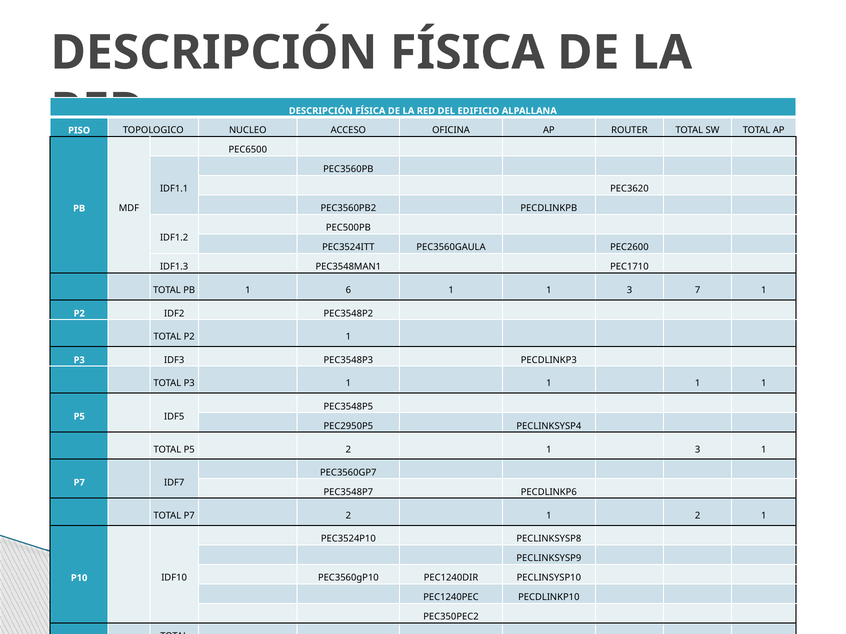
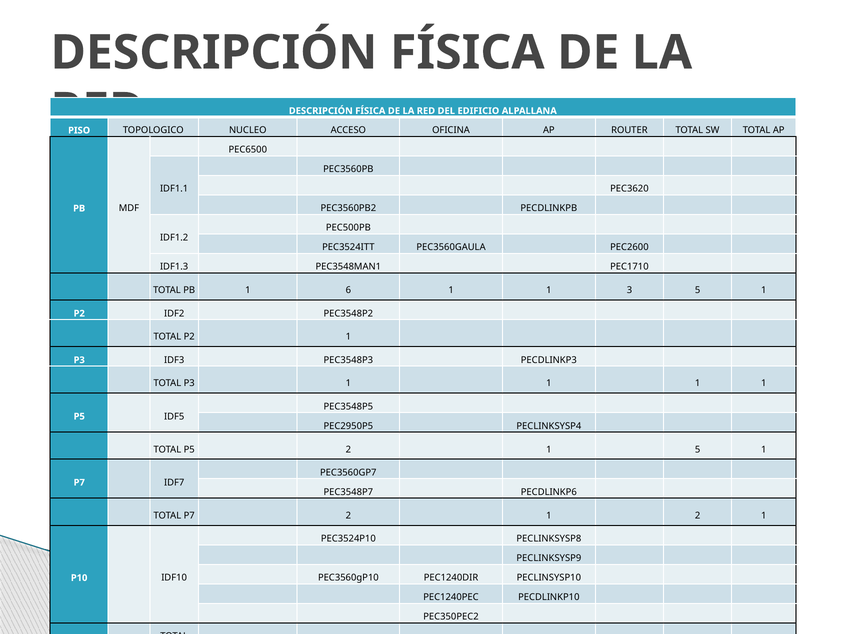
3 7: 7 -> 5 (698, 290)
2 1 3: 3 -> 5 (698, 450)
